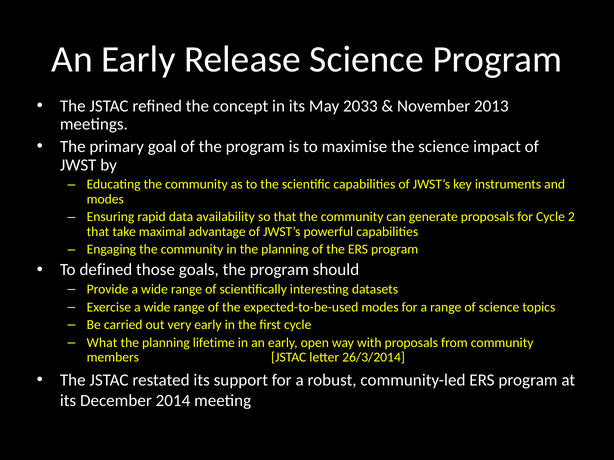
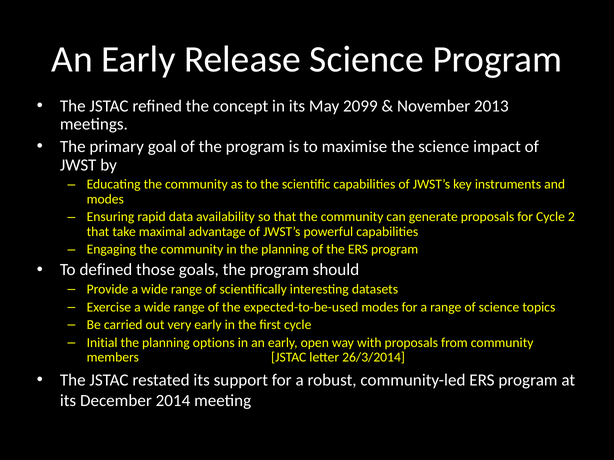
2033: 2033 -> 2099 (360, 106)
What: What -> Initial (102, 343)
lifetime: lifetime -> options (214, 343)
